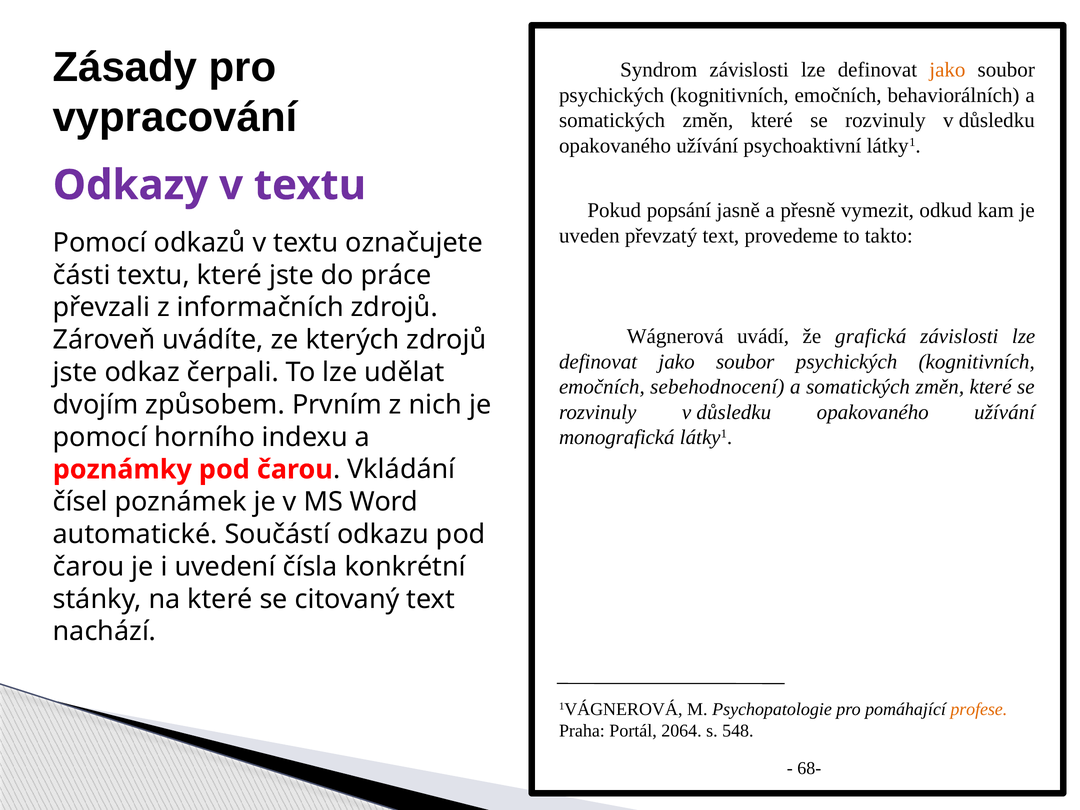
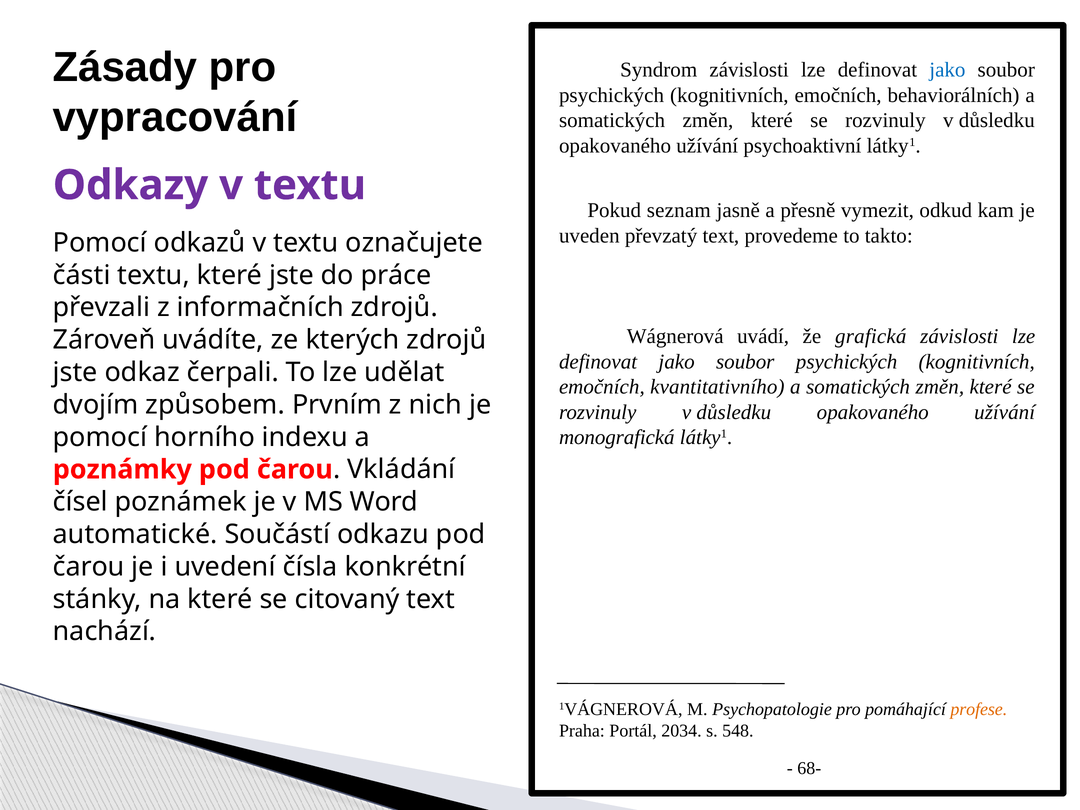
jako colour: orange -> blue (947, 70)
popsání: popsání -> seznam (679, 210)
sebehodnocení: sebehodnocení -> kvantitativního (717, 387)
2064: 2064 -> 2034 (681, 731)
